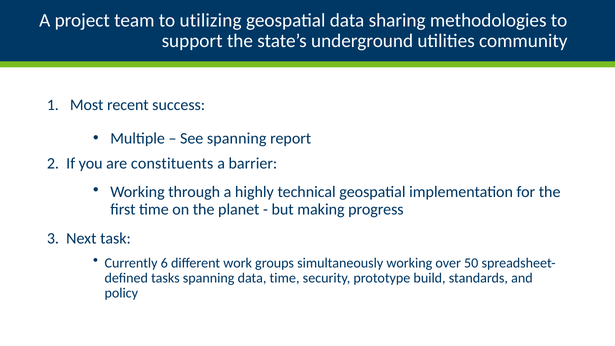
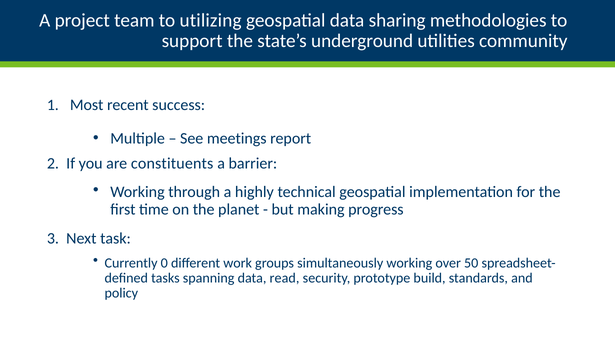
See spanning: spanning -> meetings (237, 138)
6: 6 -> 0 (164, 263)
data time: time -> read (285, 278)
